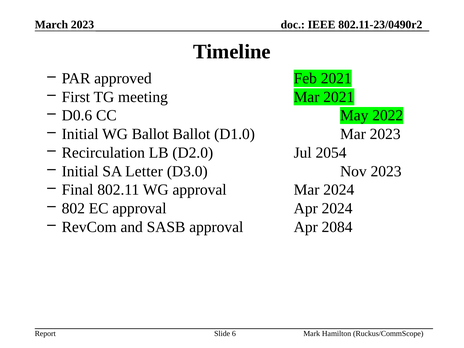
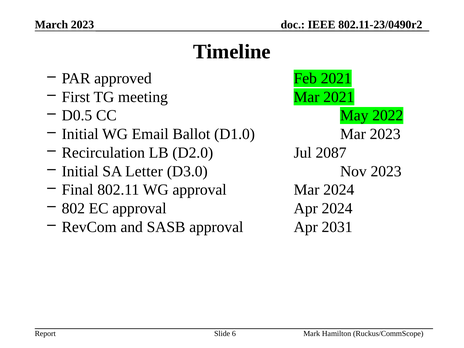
D0.6: D0.6 -> D0.5 (77, 116)
WG Ballot: Ballot -> Email (150, 134)
2054: 2054 -> 2087 (331, 153)
2084: 2084 -> 2031 (337, 227)
